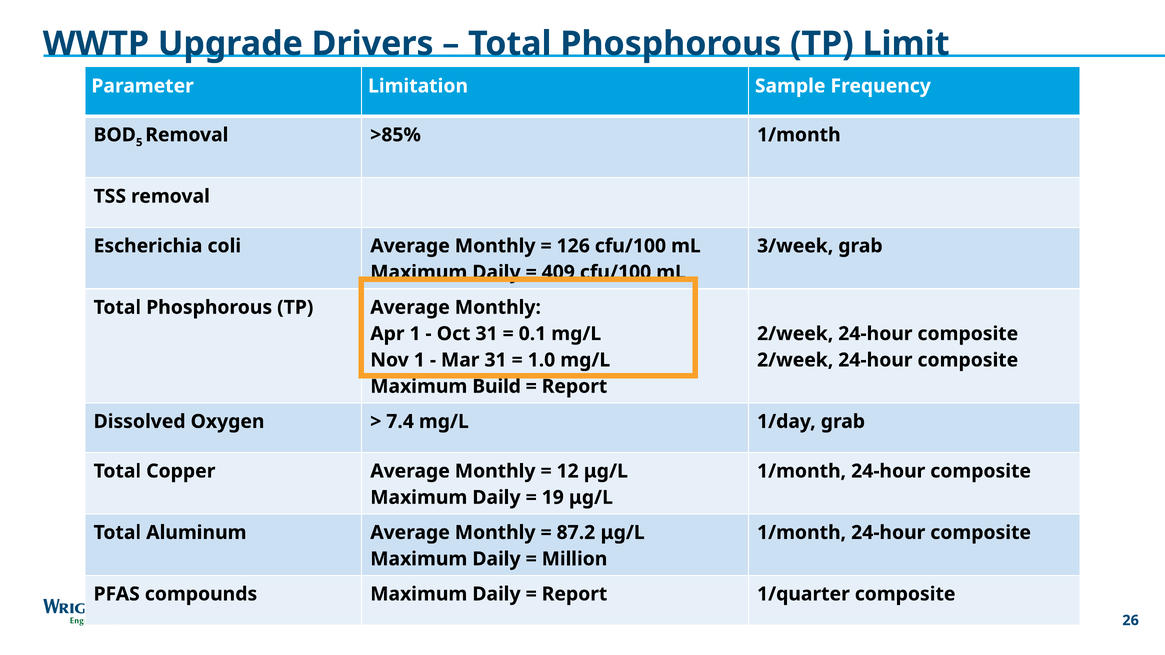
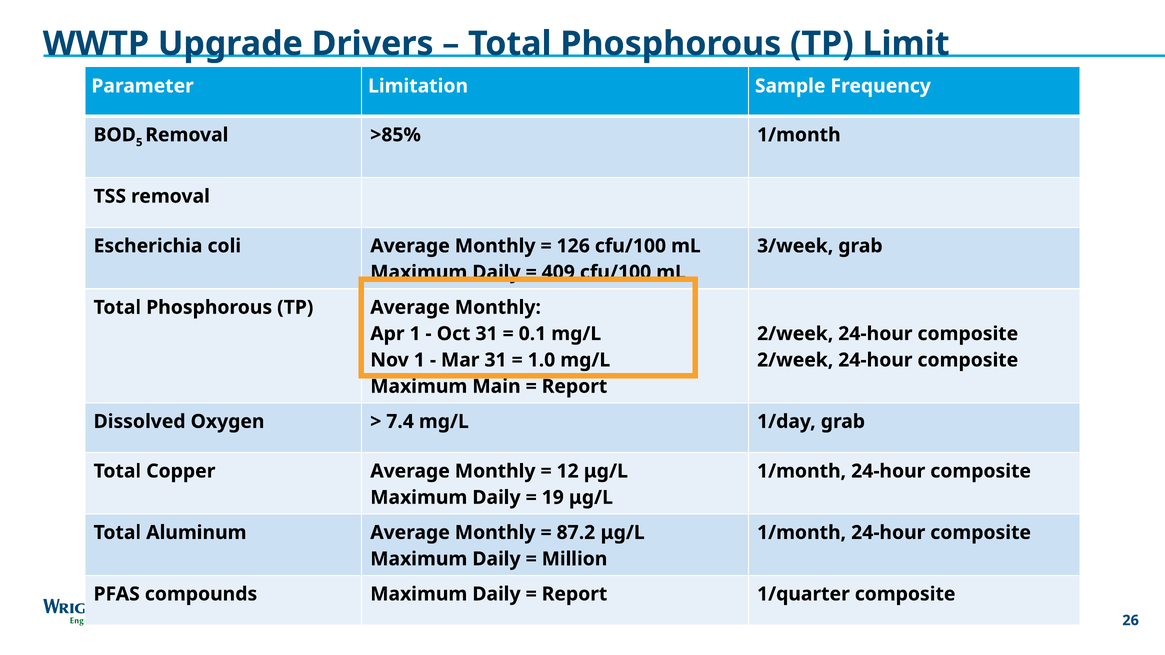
Build: Build -> Main (496, 387)
